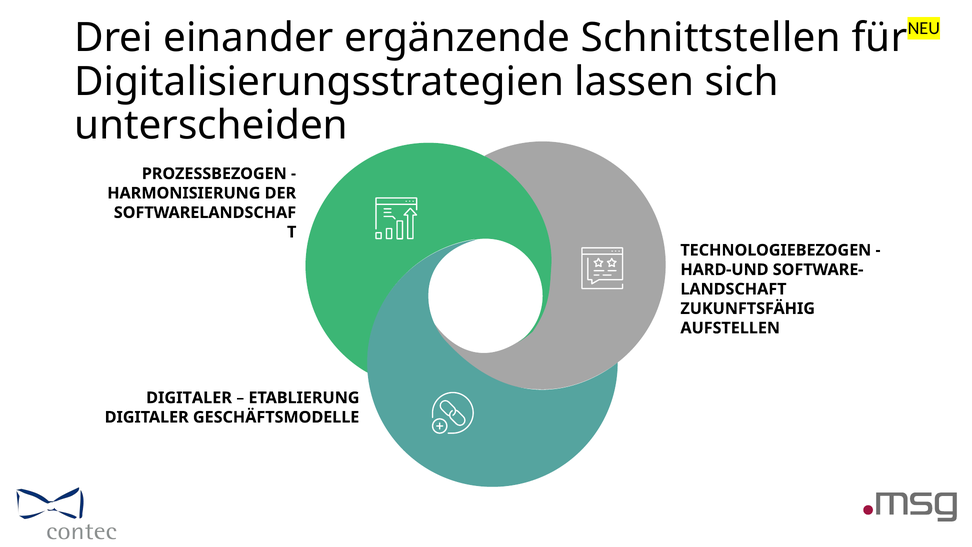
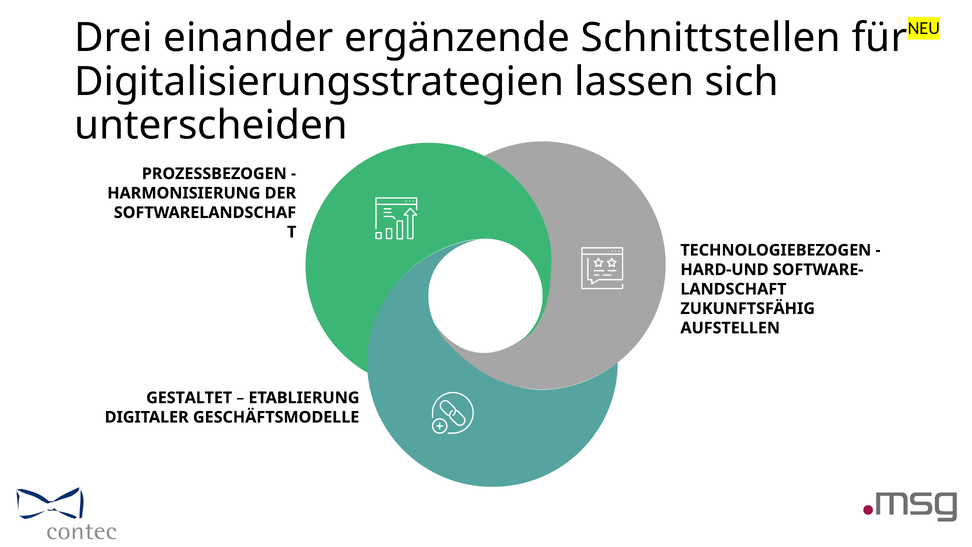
DIGITALER: DIGITALER -> GESTALTET (189, 398)
